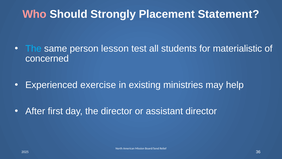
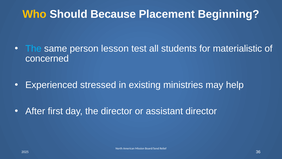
Who colour: pink -> yellow (34, 14)
Strongly: Strongly -> Because (113, 14)
Statement: Statement -> Beginning (229, 14)
exercise: exercise -> stressed (98, 85)
